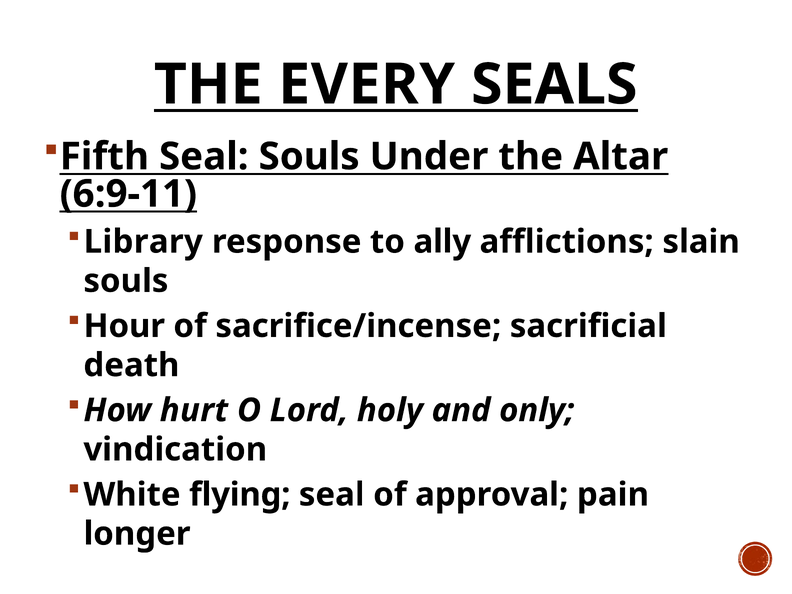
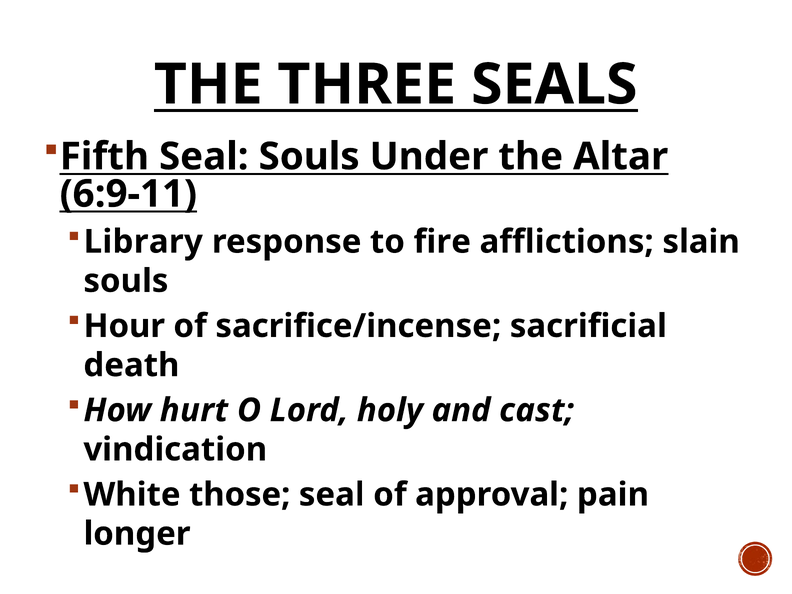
EVERY: EVERY -> THREE (367, 85)
ally: ally -> fire (442, 242)
only: only -> cast (537, 410)
flying: flying -> those (240, 495)
